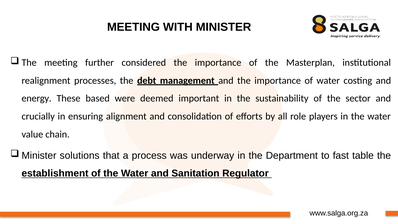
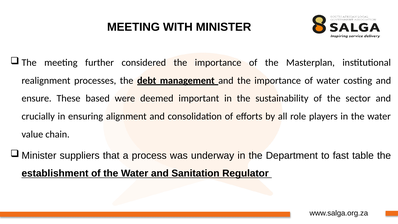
energy: energy -> ensure (37, 98)
solutions: solutions -> suppliers (80, 155)
